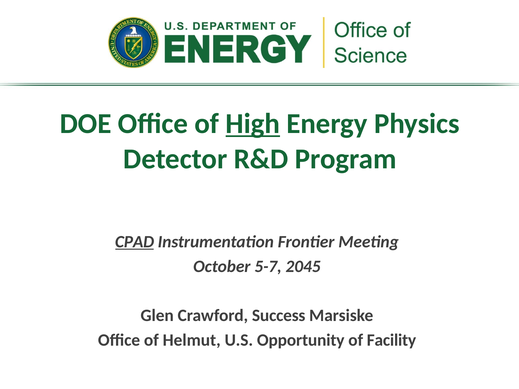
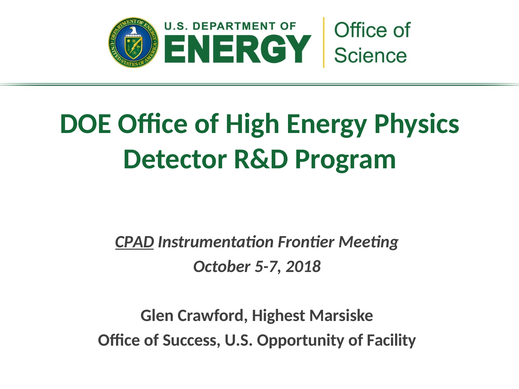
High underline: present -> none (253, 124)
2045: 2045 -> 2018 (303, 267)
Success: Success -> Highest (279, 316)
Helmut: Helmut -> Success (192, 340)
